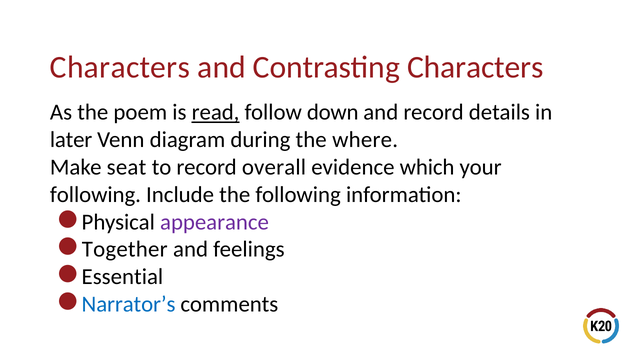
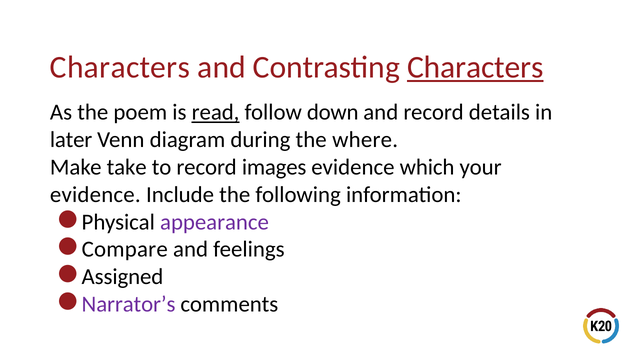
Characters underline: none -> present (475, 67)
seat: seat -> take (127, 167)
overall: overall -> images (274, 167)
following: following -> evidence (95, 195)
Together: Together -> Compare (125, 249)
Essential: Essential -> Assigned (122, 277)
Narrator’s colour: blue -> purple (129, 304)
